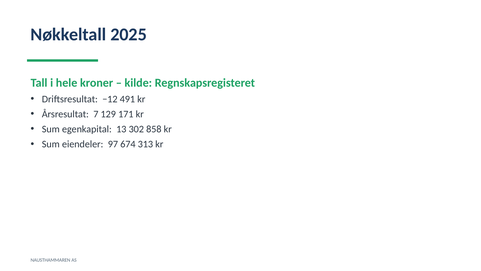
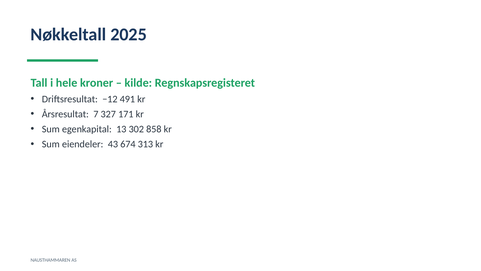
129: 129 -> 327 (108, 114)
97: 97 -> 43 (113, 144)
